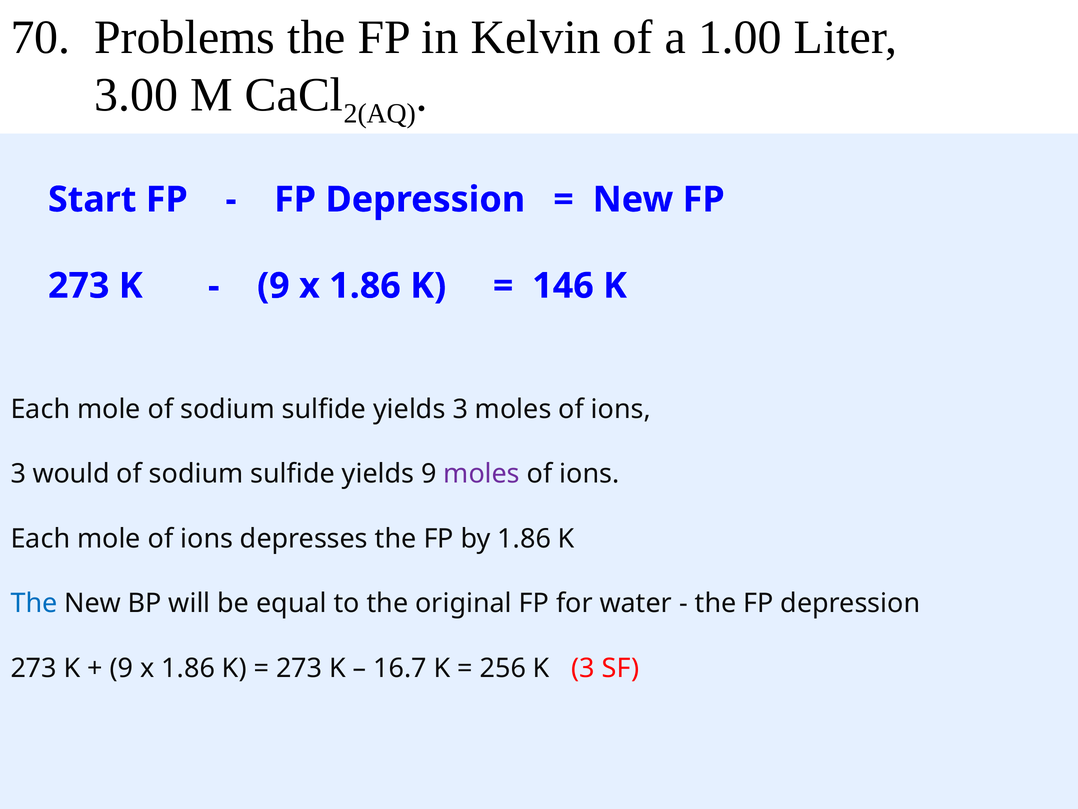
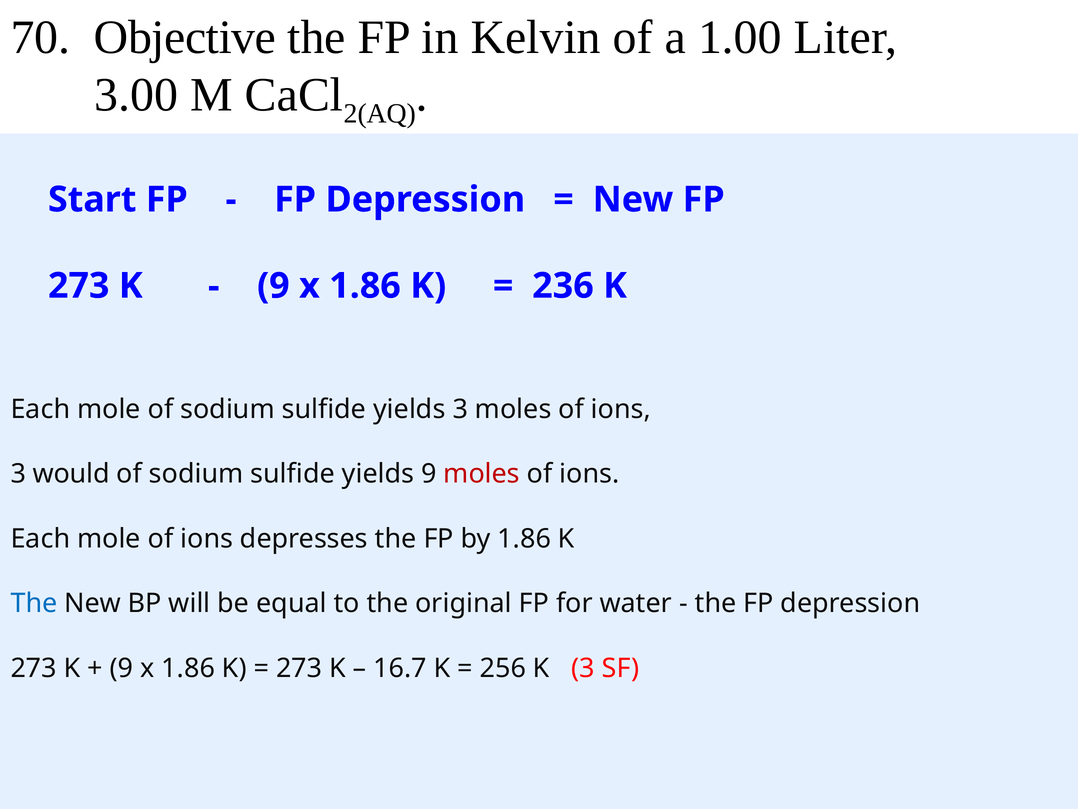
Problems: Problems -> Objective (185, 37)
146: 146 -> 236 (563, 286)
moles colour: purple -> red (482, 474)
